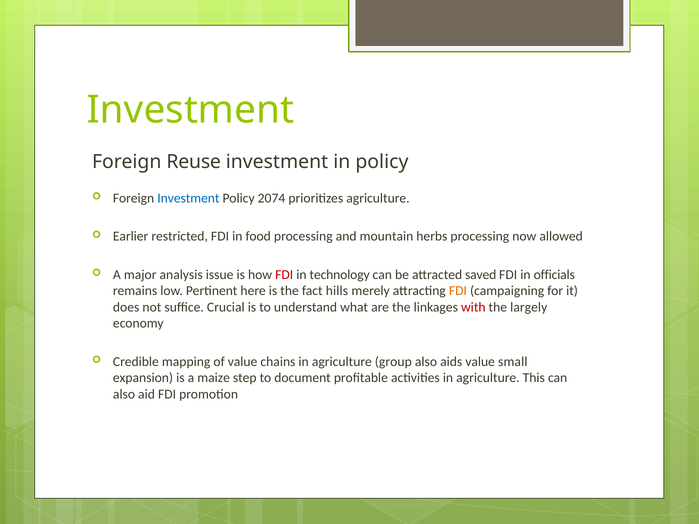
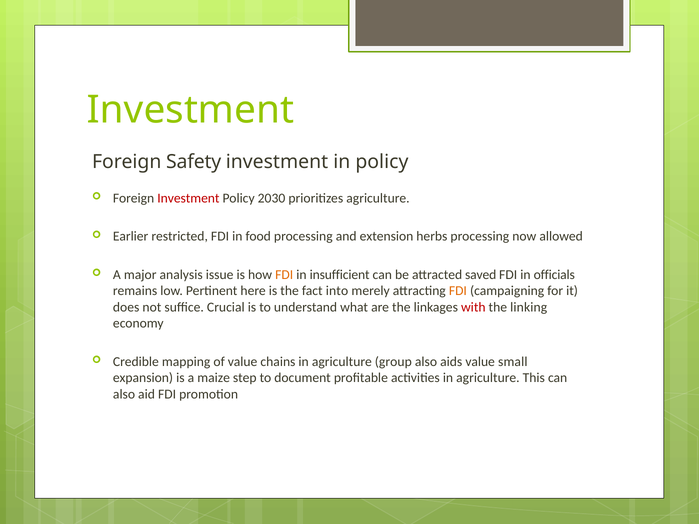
Reuse: Reuse -> Safety (194, 162)
Investment colour: blue -> red (188, 199)
2074: 2074 -> 2030 (272, 199)
mountain: mountain -> extension (387, 237)
FDI colour: red -> orange (284, 275)
technology: technology -> insufficient (340, 275)
hills: hills -> into (337, 291)
largely: largely -> linking (529, 307)
